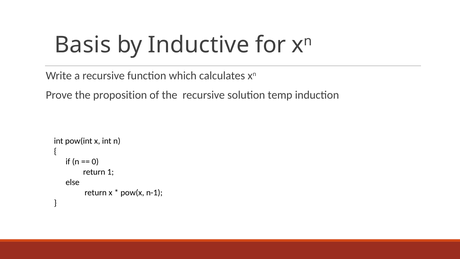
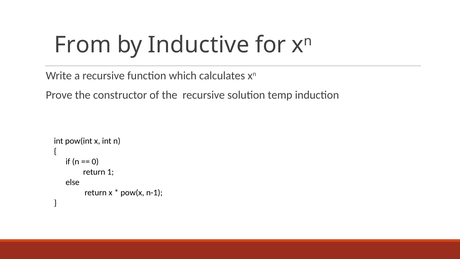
Basis: Basis -> From (83, 45)
proposition: proposition -> constructor (120, 95)
